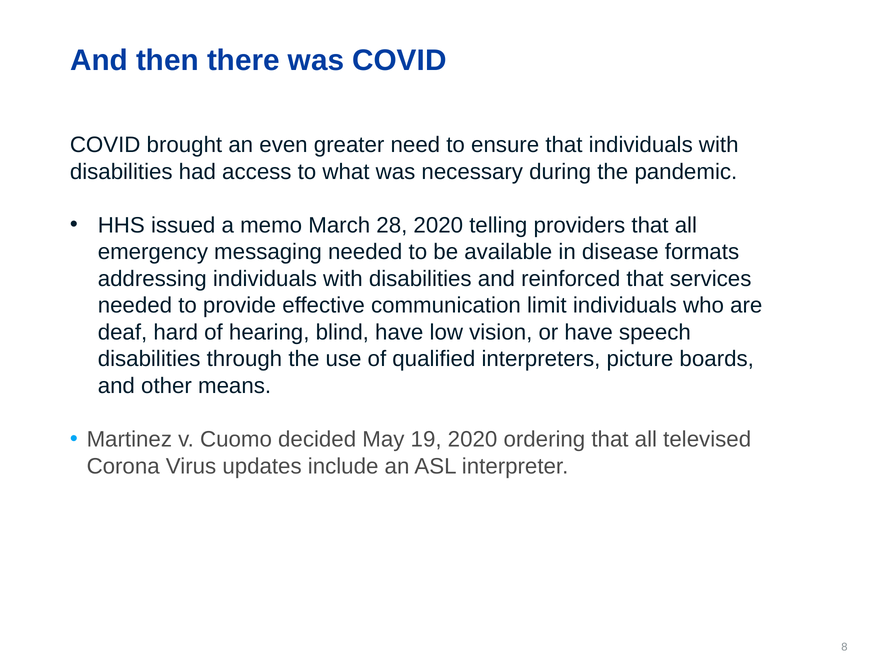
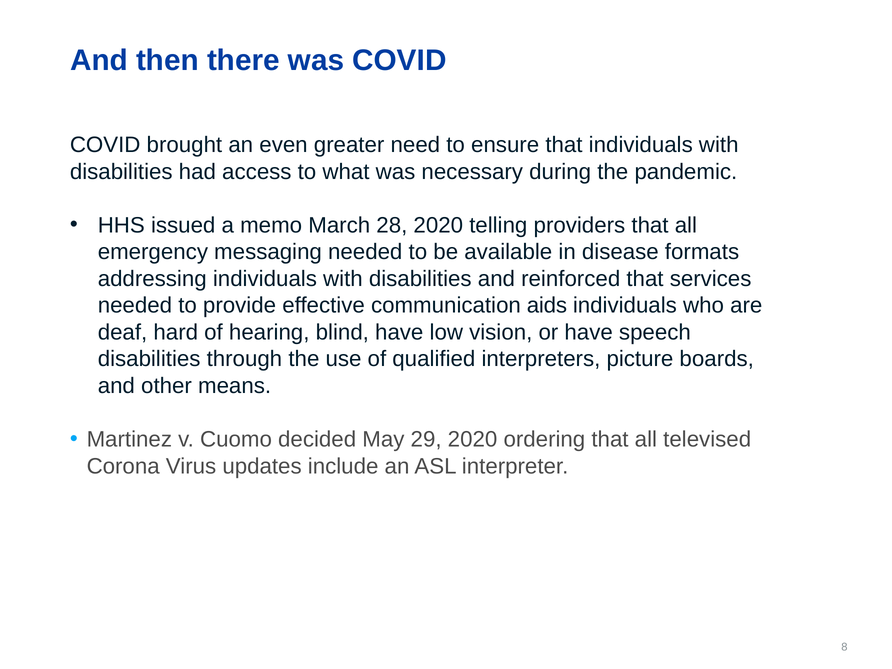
limit: limit -> aids (547, 306)
19: 19 -> 29 (426, 439)
